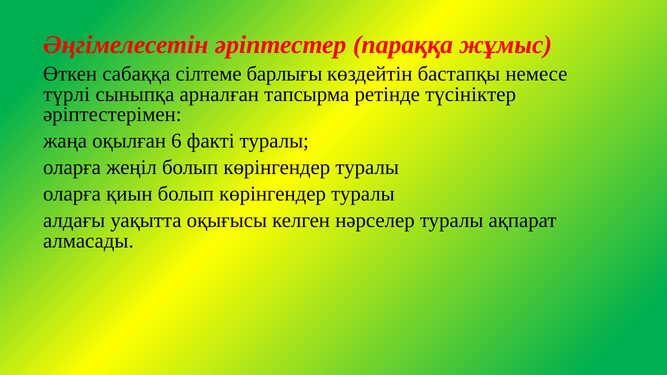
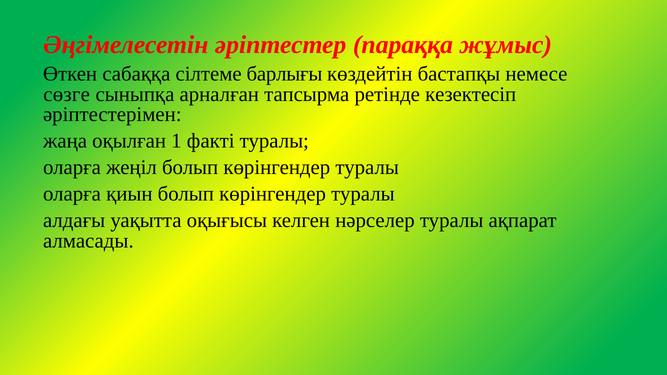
түрлі: түрлі -> сөзге (67, 94)
түсініктер: түсініктер -> кезектесіп (471, 94)
6: 6 -> 1 (176, 141)
